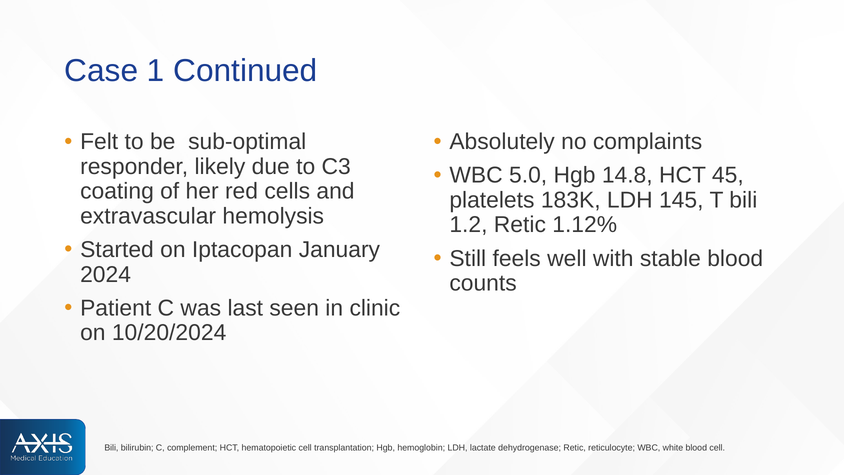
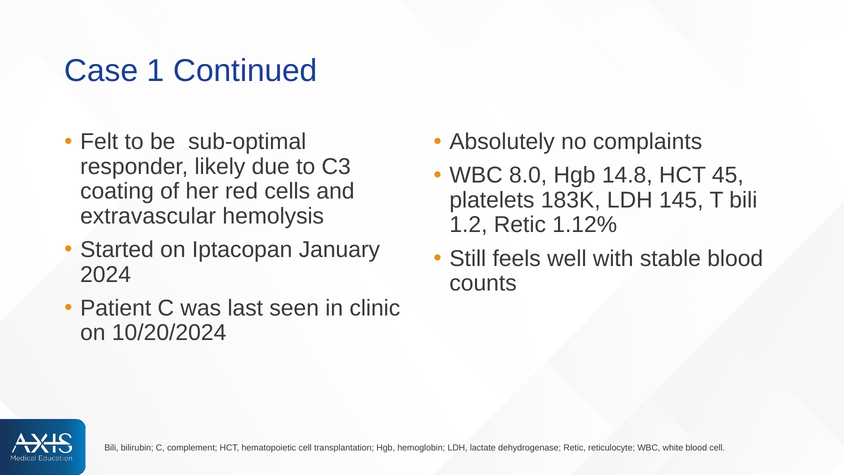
5.0: 5.0 -> 8.0 (528, 175)
